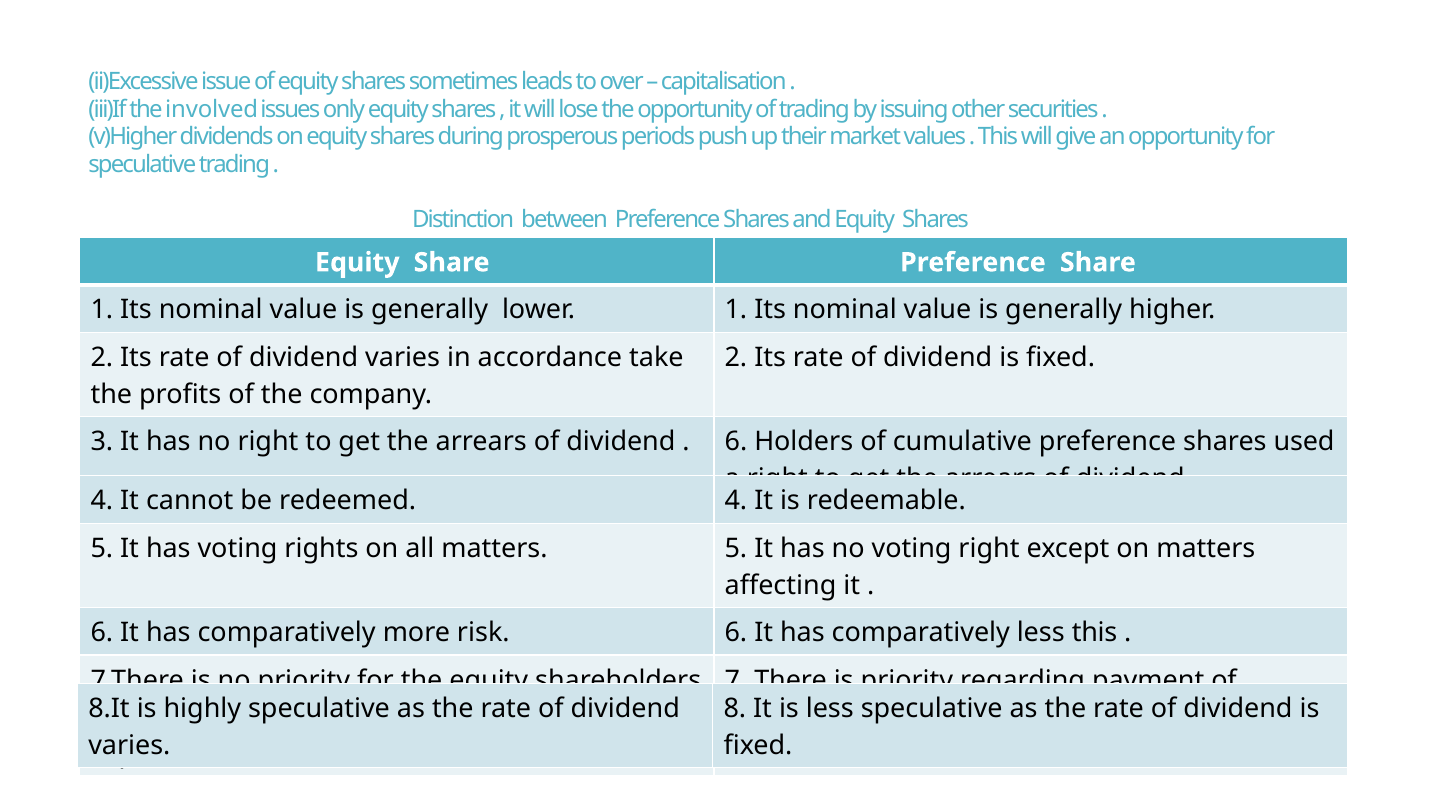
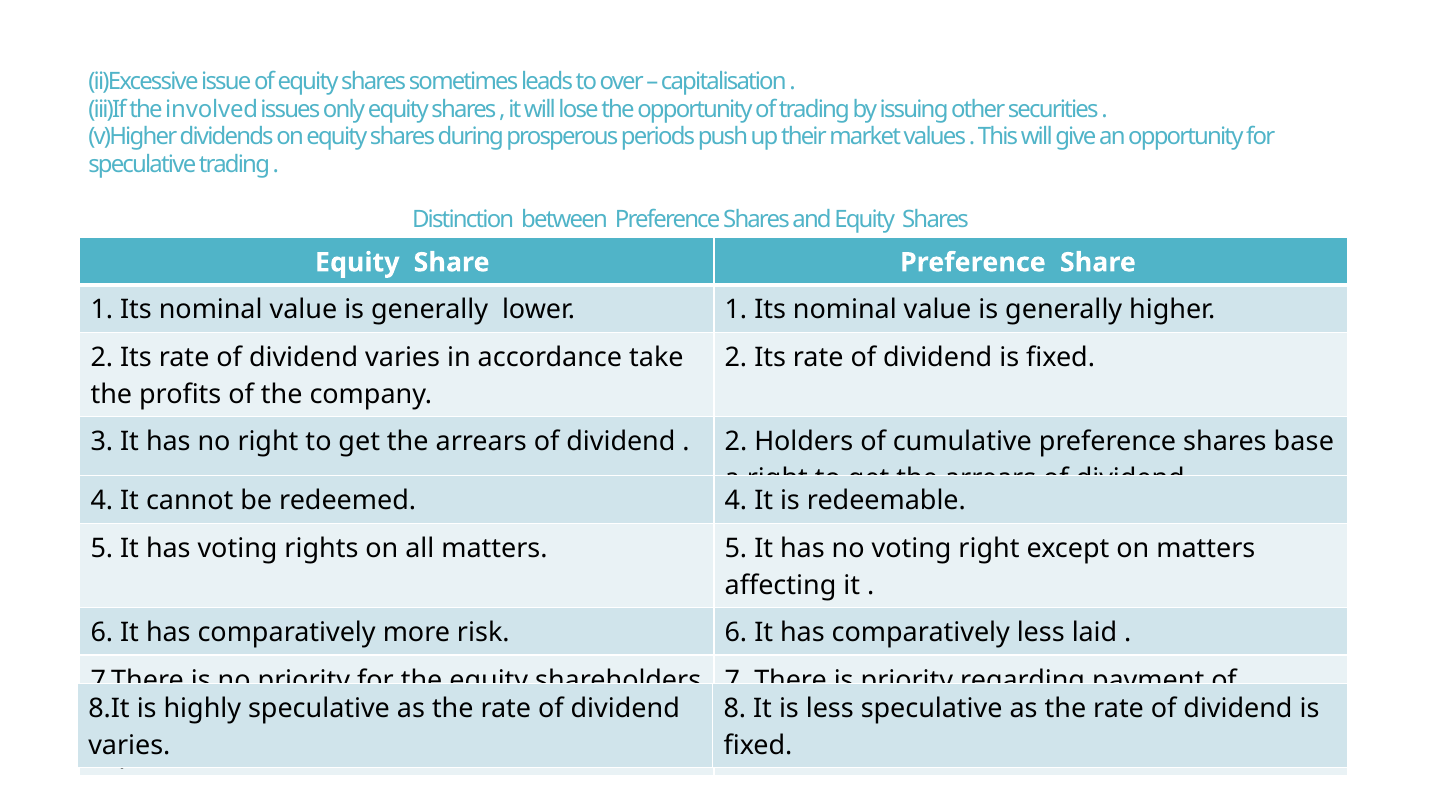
6: 6 -> 2 (736, 442)
used: used -> base (1304, 442)
less this: this -> laid (1094, 633)
